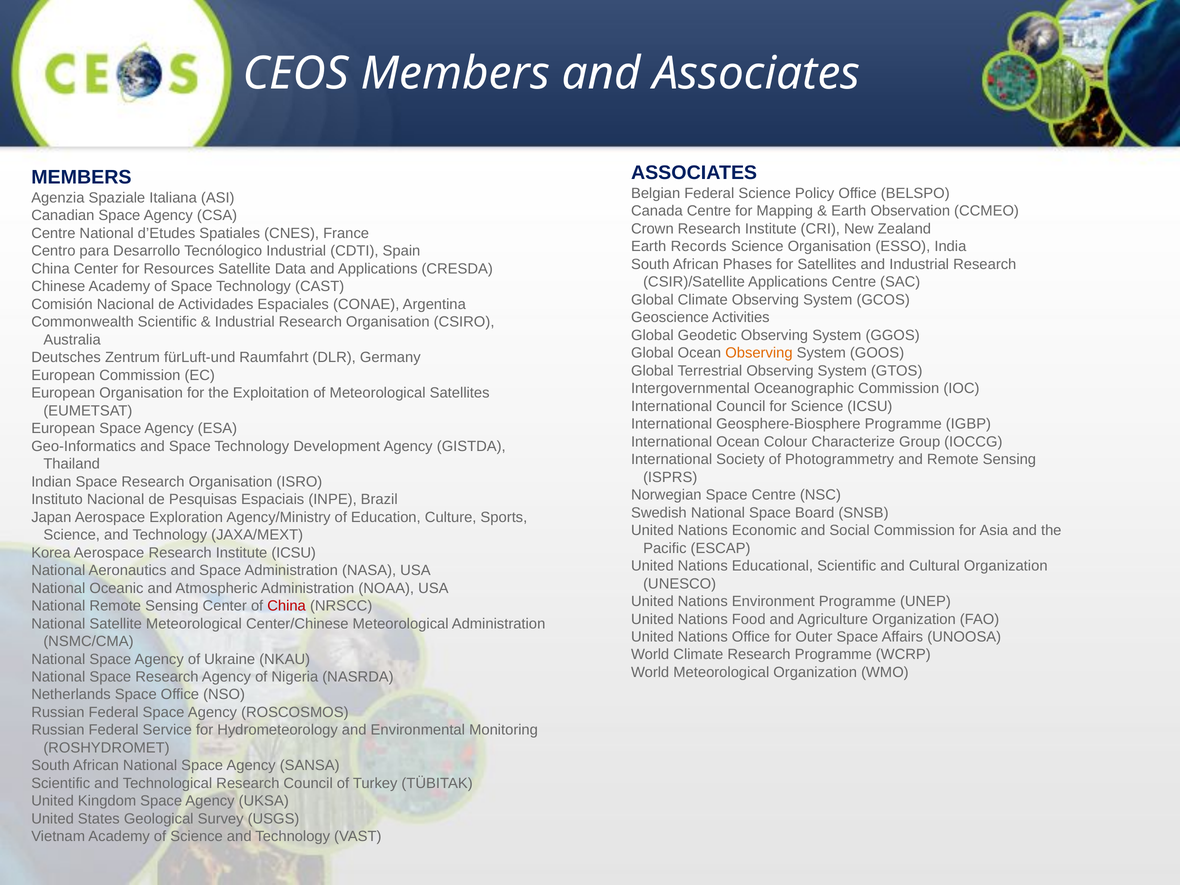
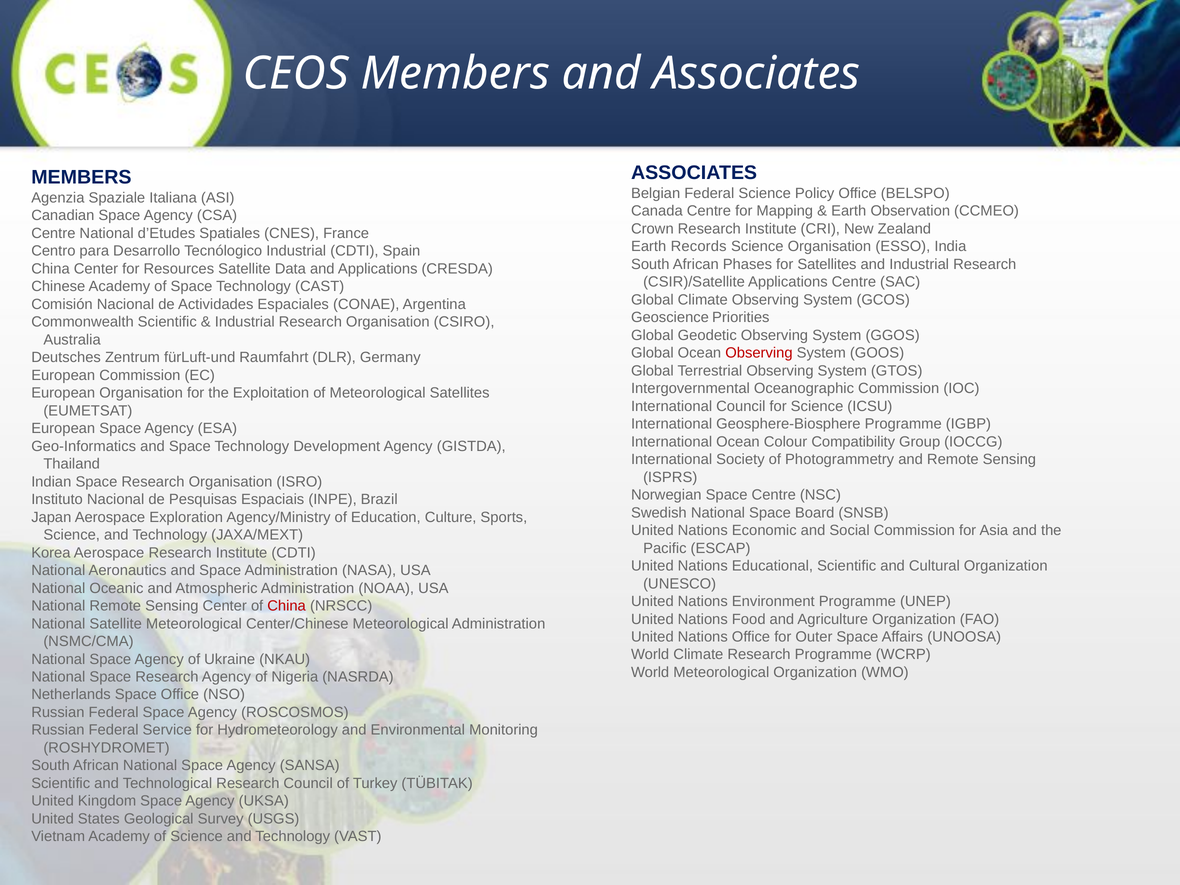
Activities: Activities -> Priorities (741, 317)
Observing colour: orange -> red (759, 353)
Characterize: Characterize -> Compatibility (853, 442)
Institute ICSU: ICSU -> CDTI (294, 553)
